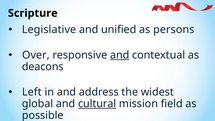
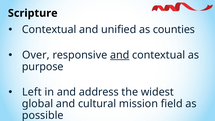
Legislative: Legislative -> Contextual (49, 30)
persons: persons -> counties (174, 30)
deacons: deacons -> purpose (43, 67)
cultural underline: present -> none (97, 104)
